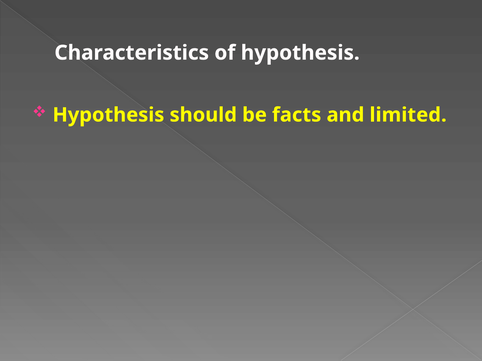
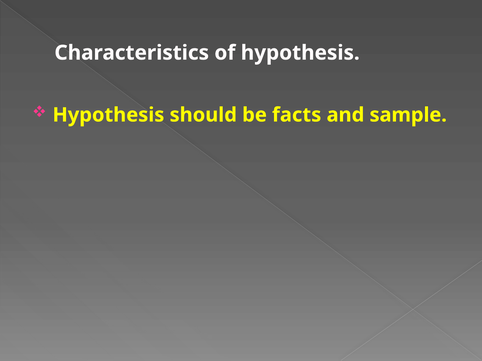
limited: limited -> sample (408, 115)
